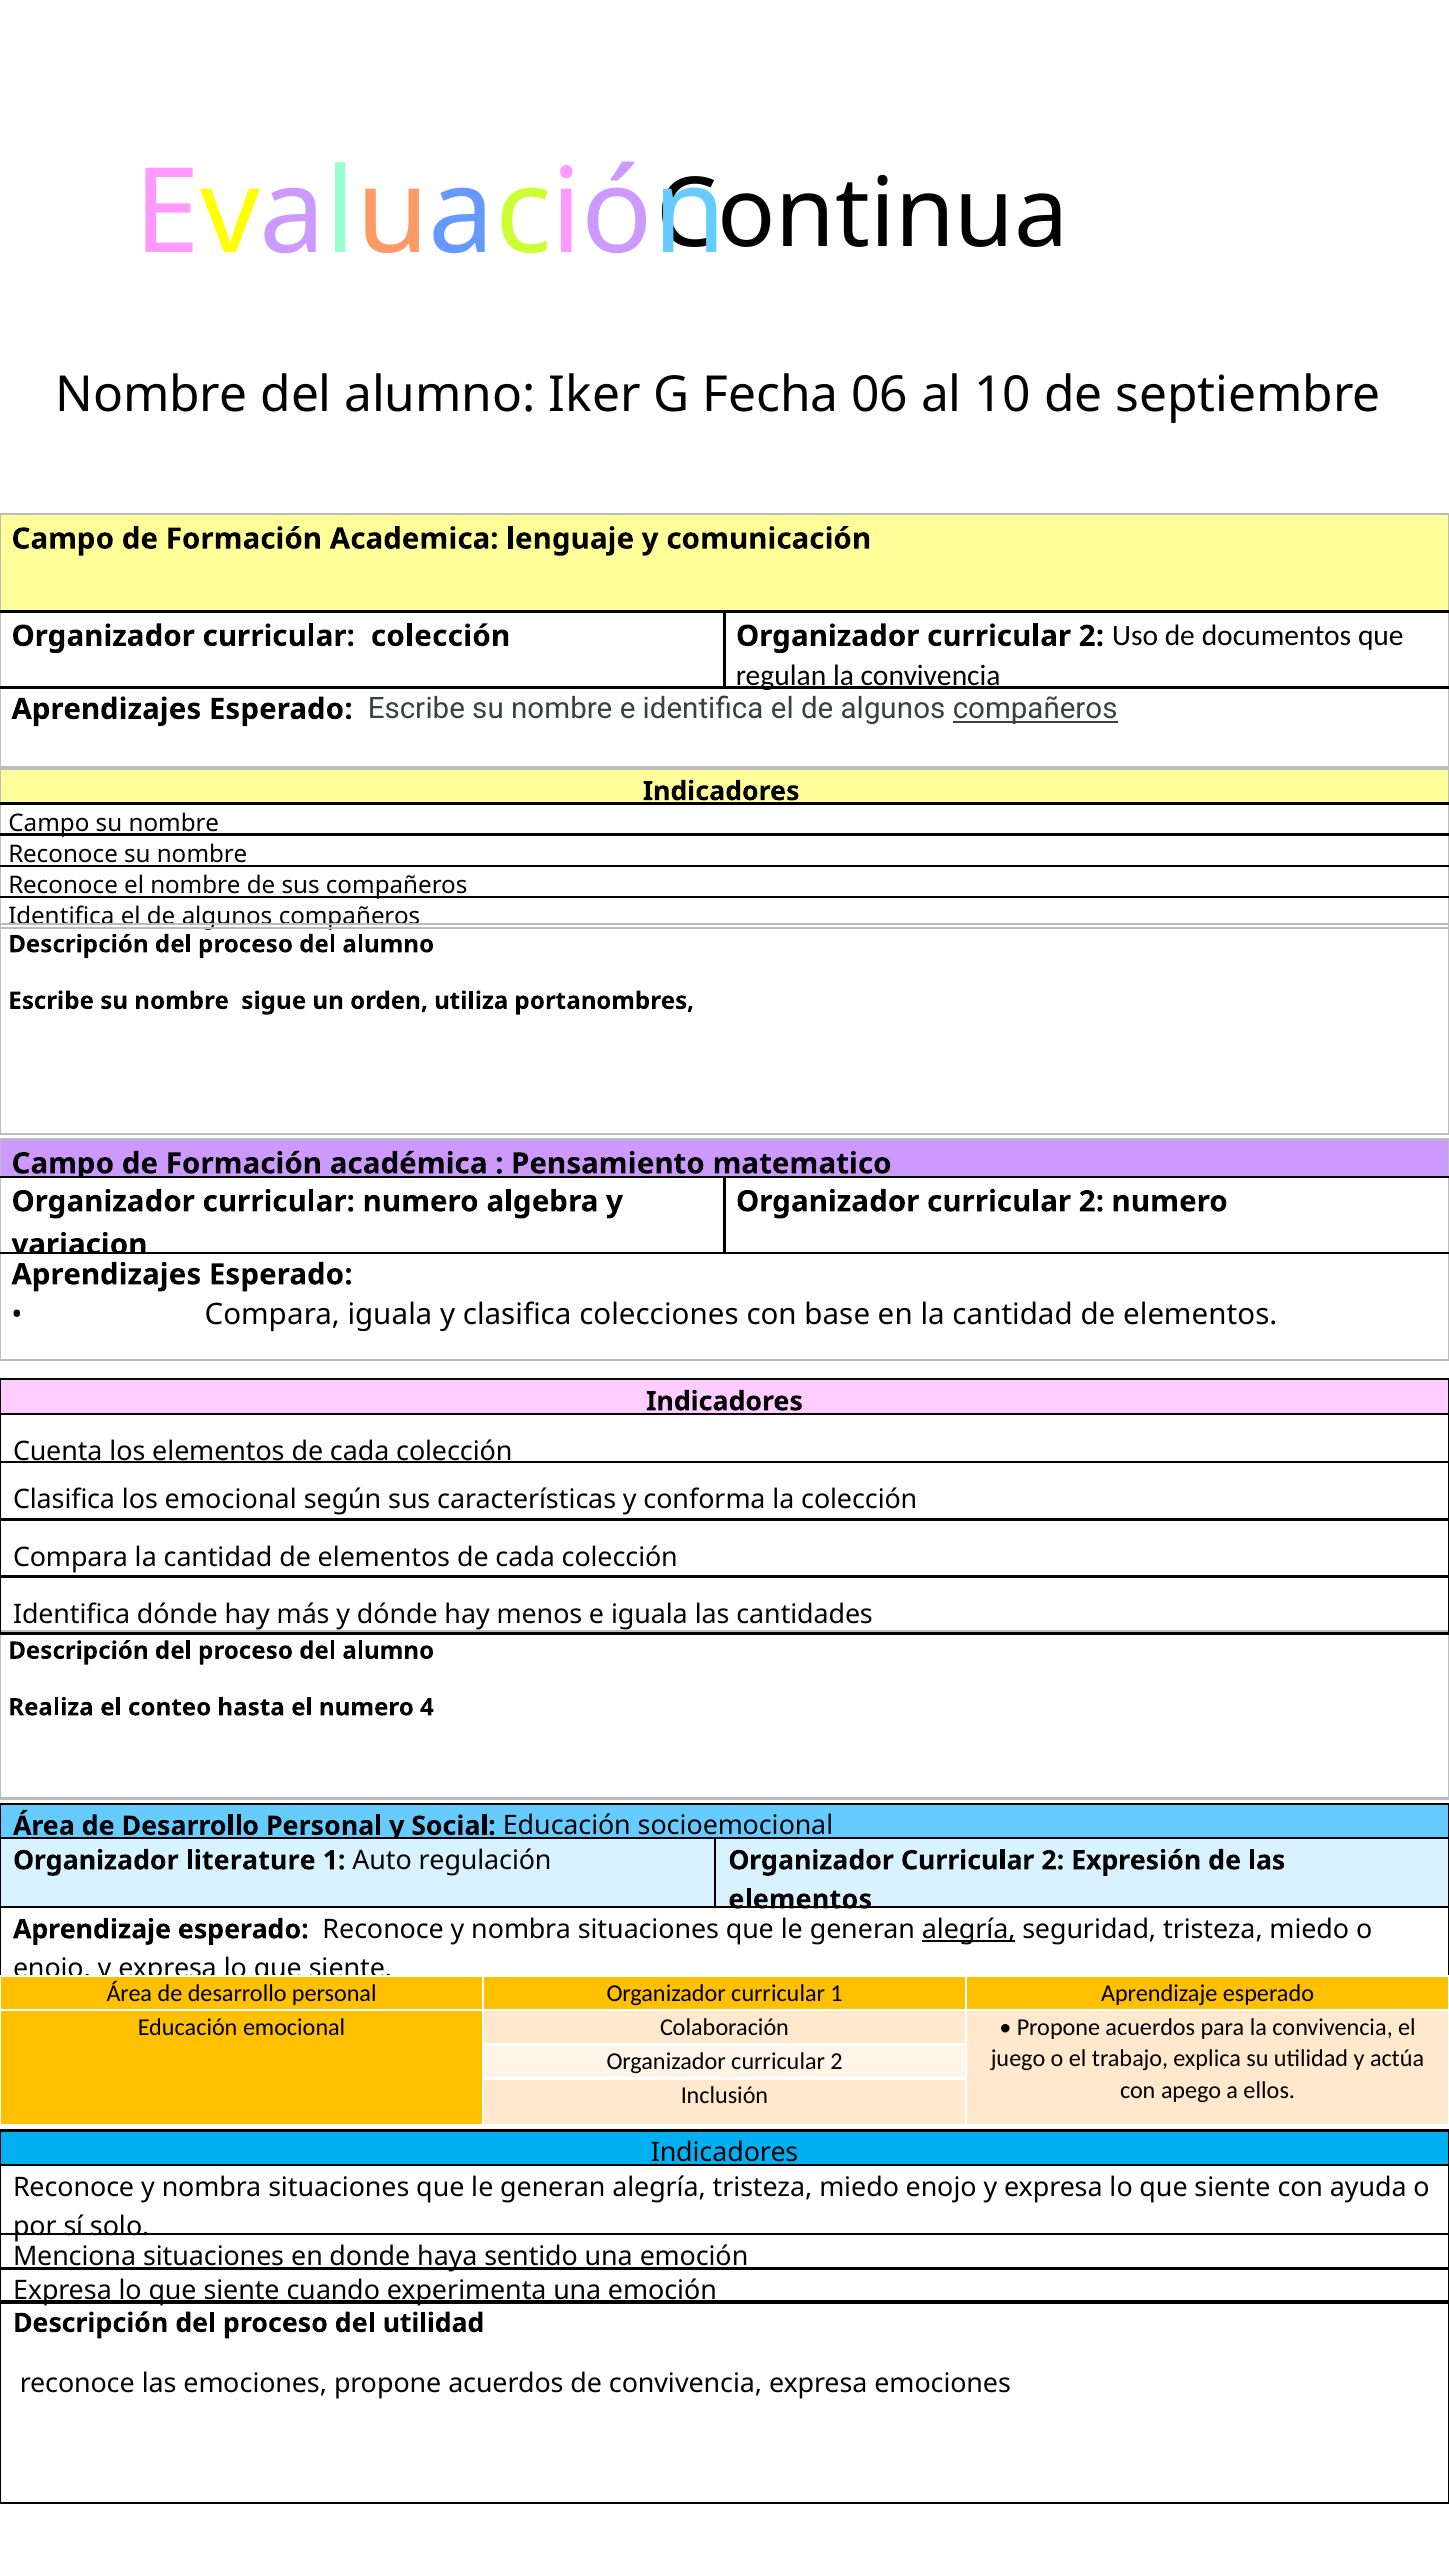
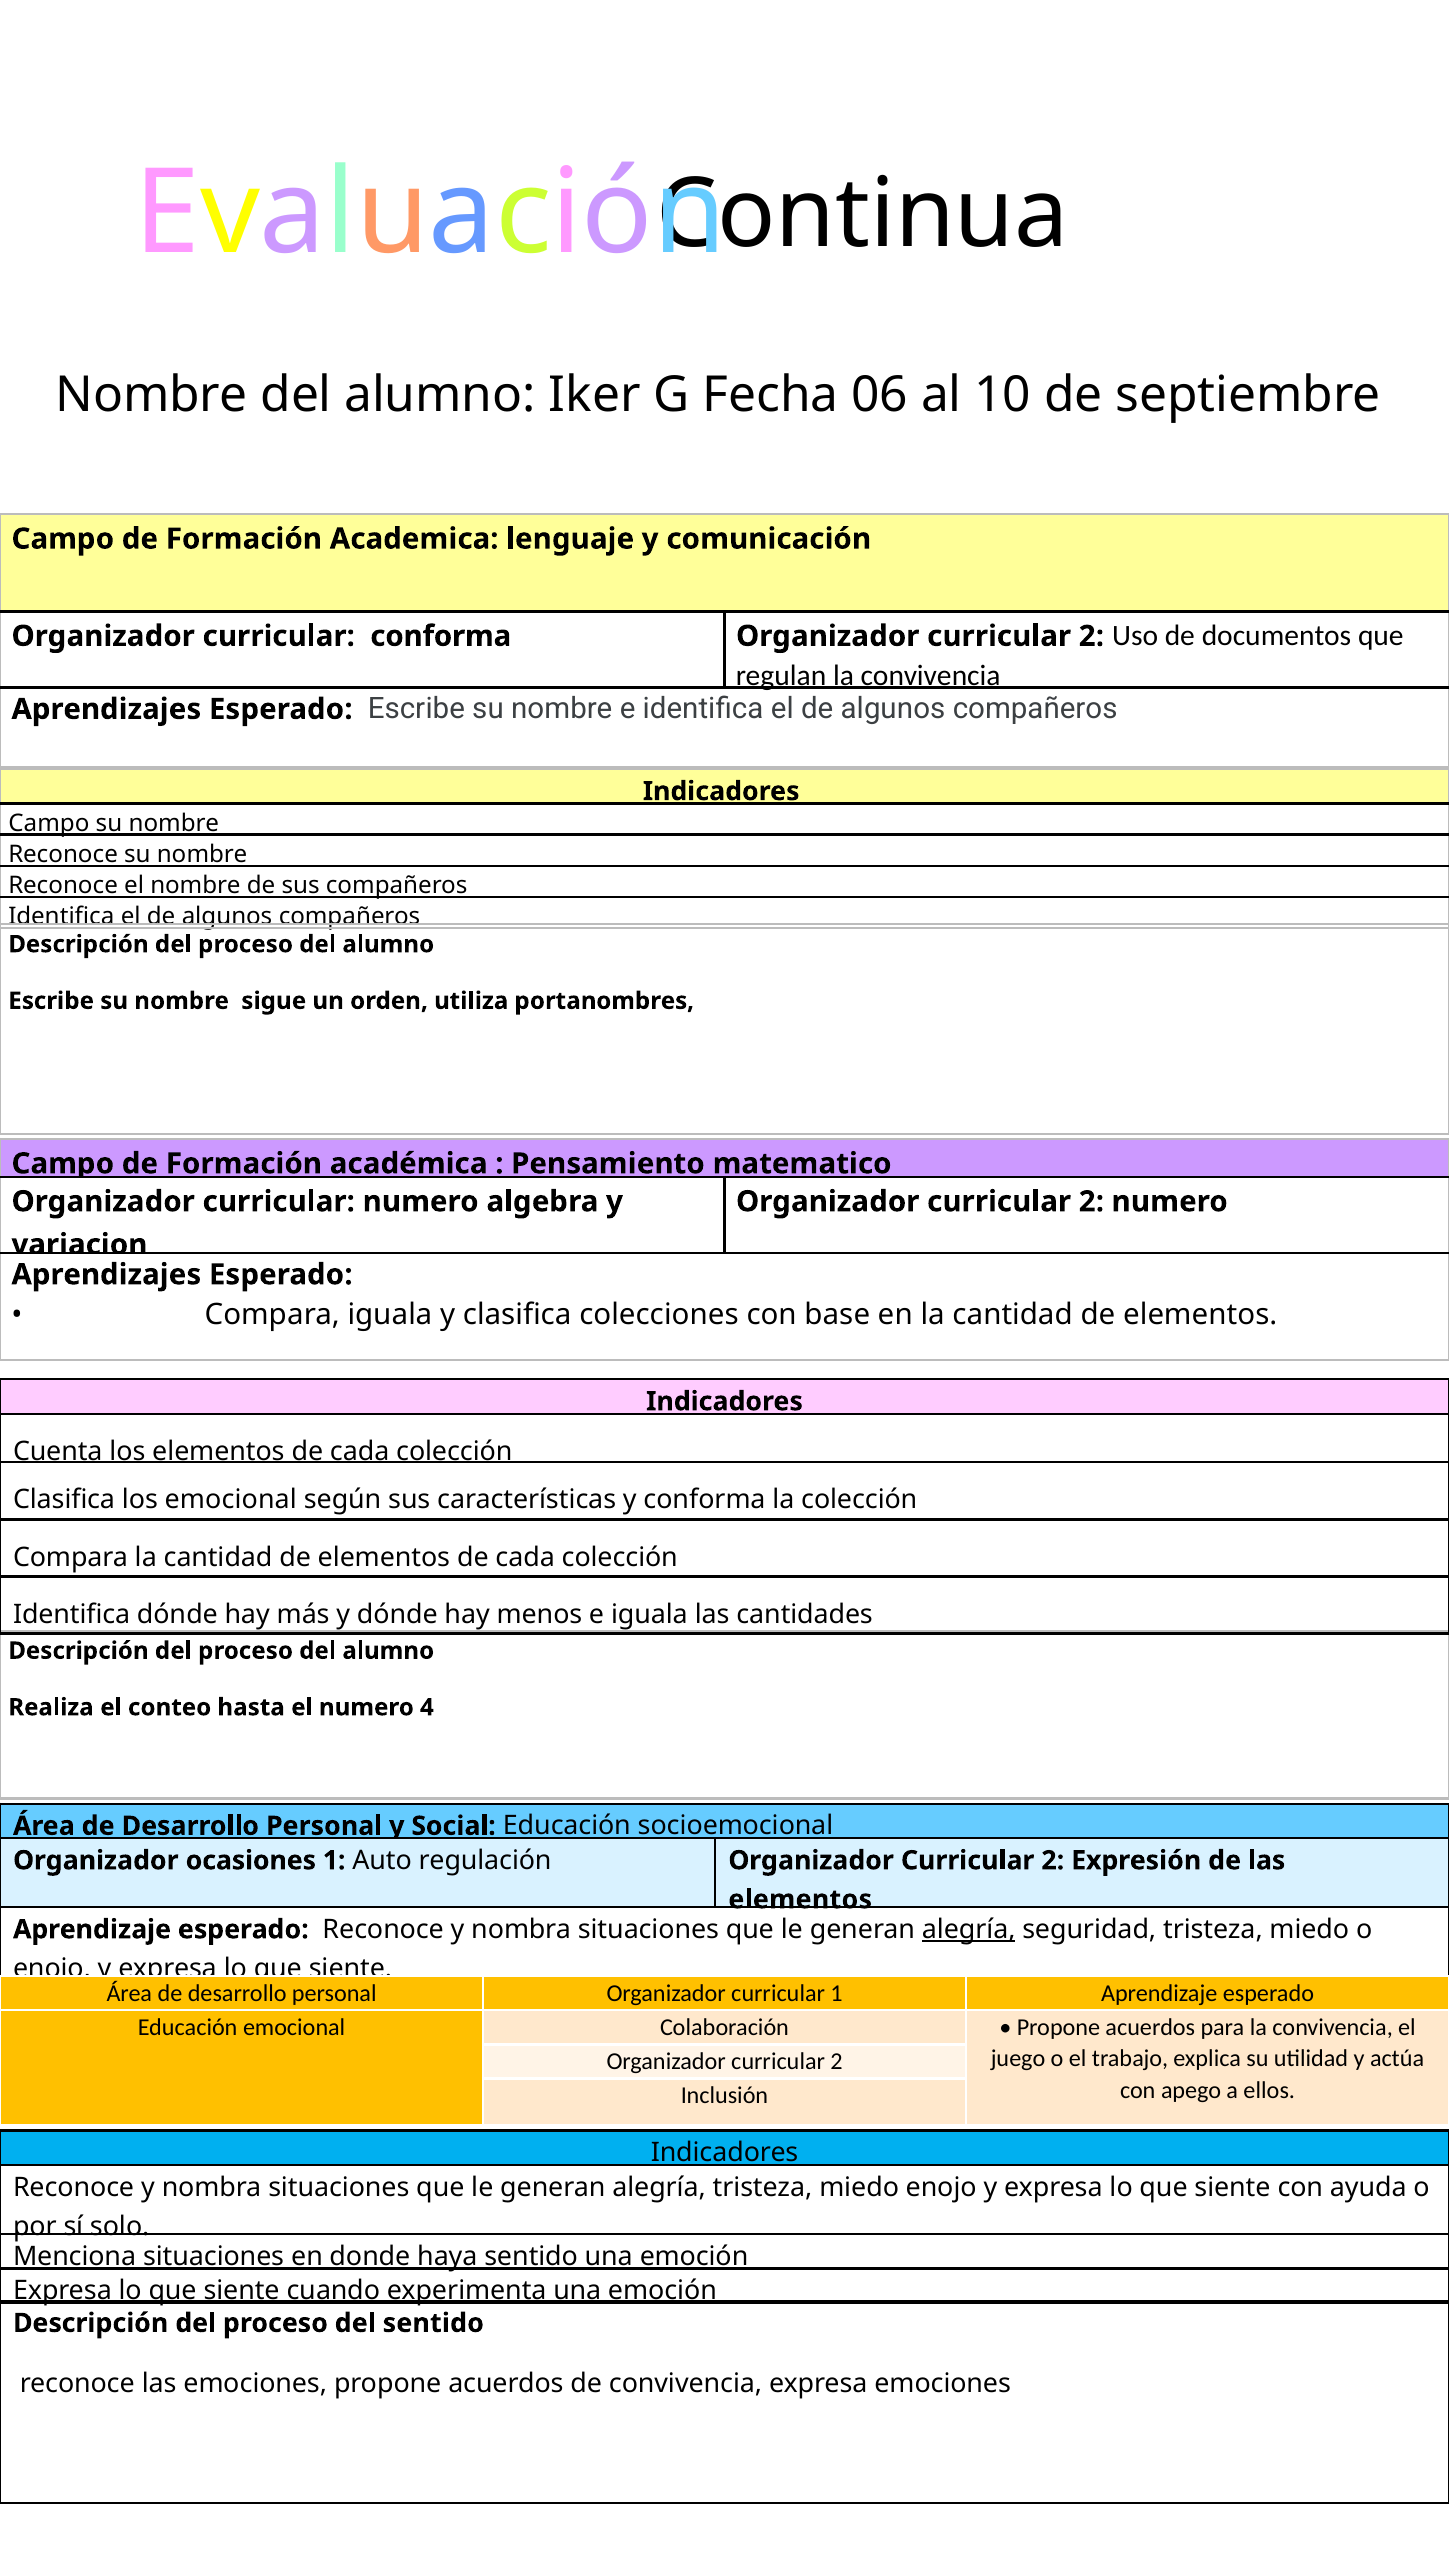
curricular colección: colección -> conforma (441, 636)
compañeros underline: present -> none (1035, 709)
literature: literature -> ocasiones (251, 1861)
del utilidad: utilidad -> sentido (433, 2323)
